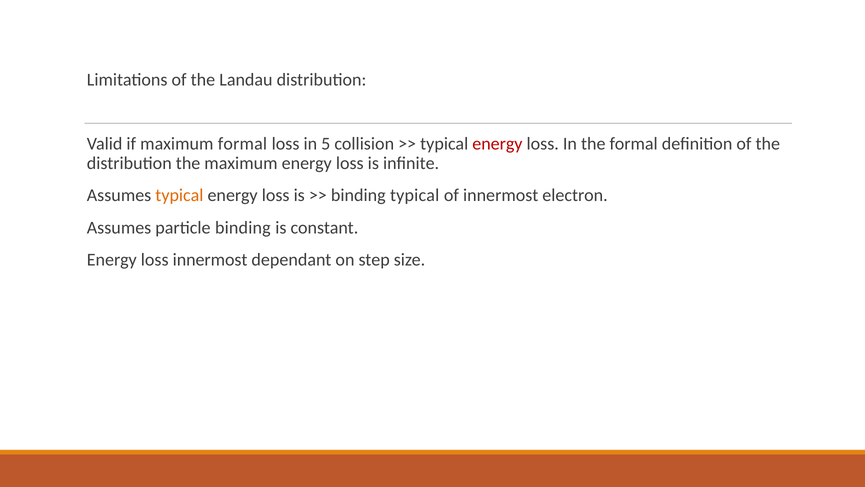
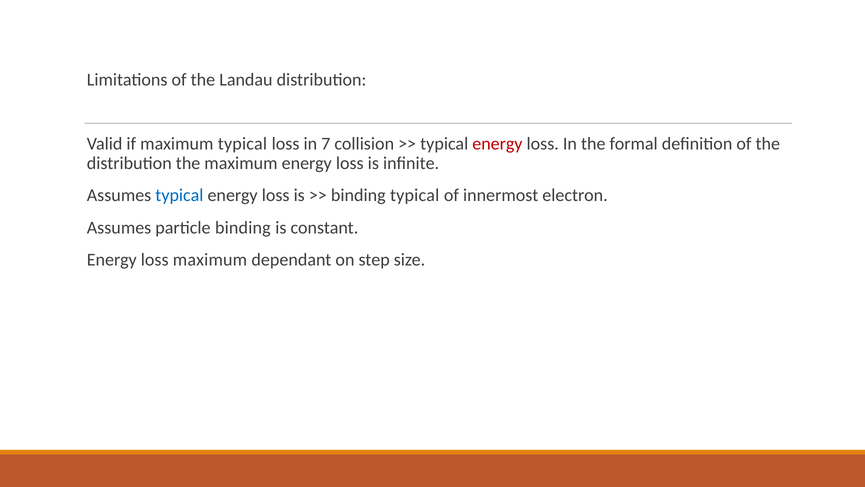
maximum formal: formal -> typical (242, 144)
5: 5 -> 7 (326, 144)
typical colour: orange -> blue (179, 195)
loss innermost: innermost -> maximum (210, 259)
